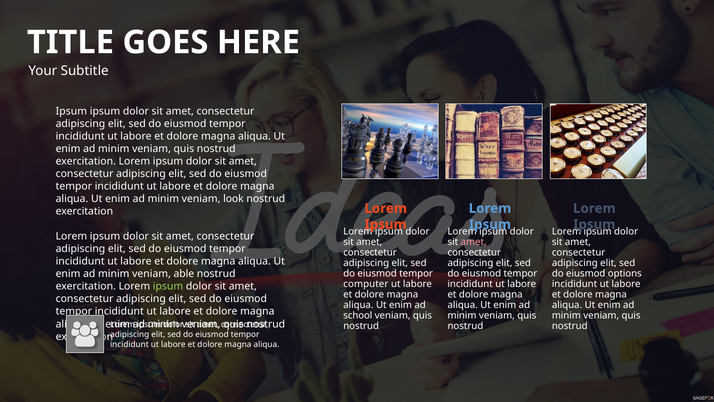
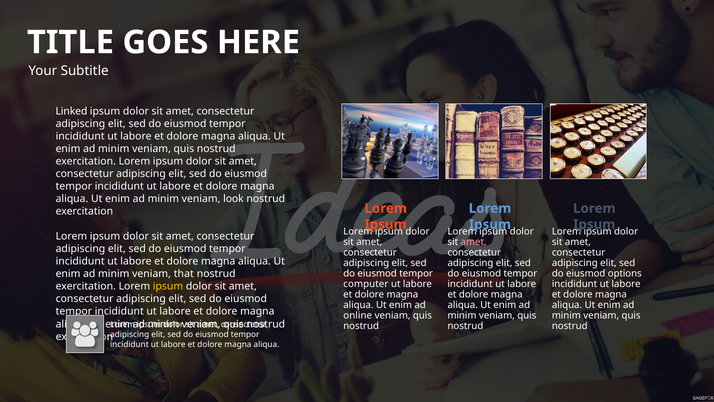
Ipsum: Ipsum -> Linked (71, 111)
able: able -> that (184, 274)
ipsum colour: light green -> yellow (168, 286)
school: school -> online (358, 315)
